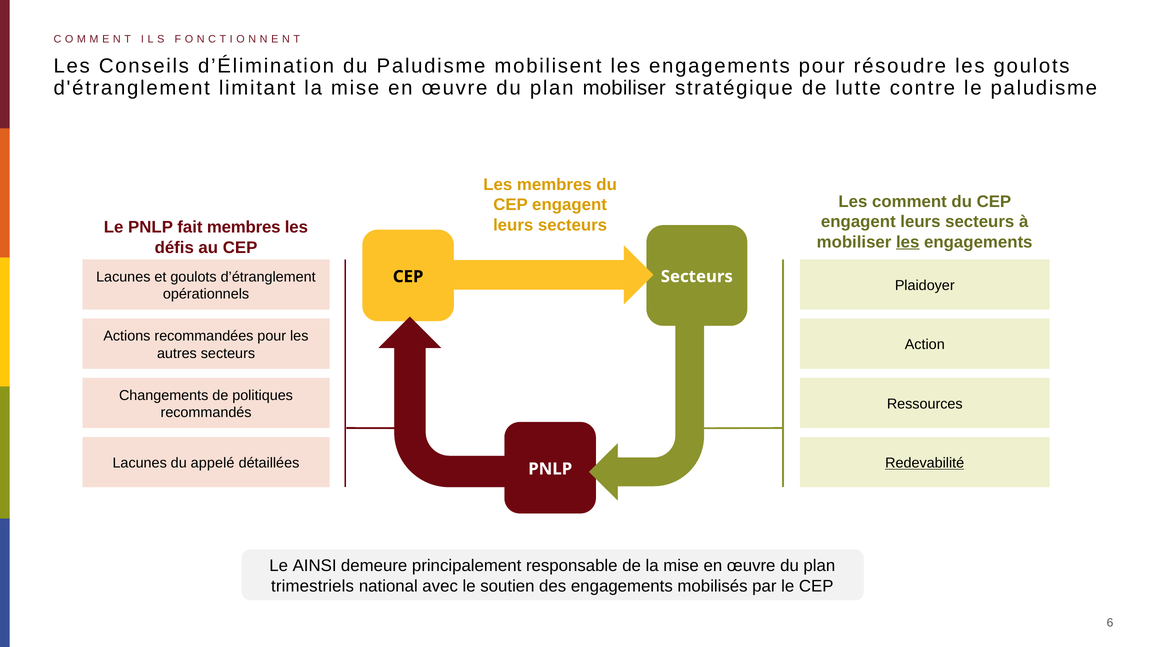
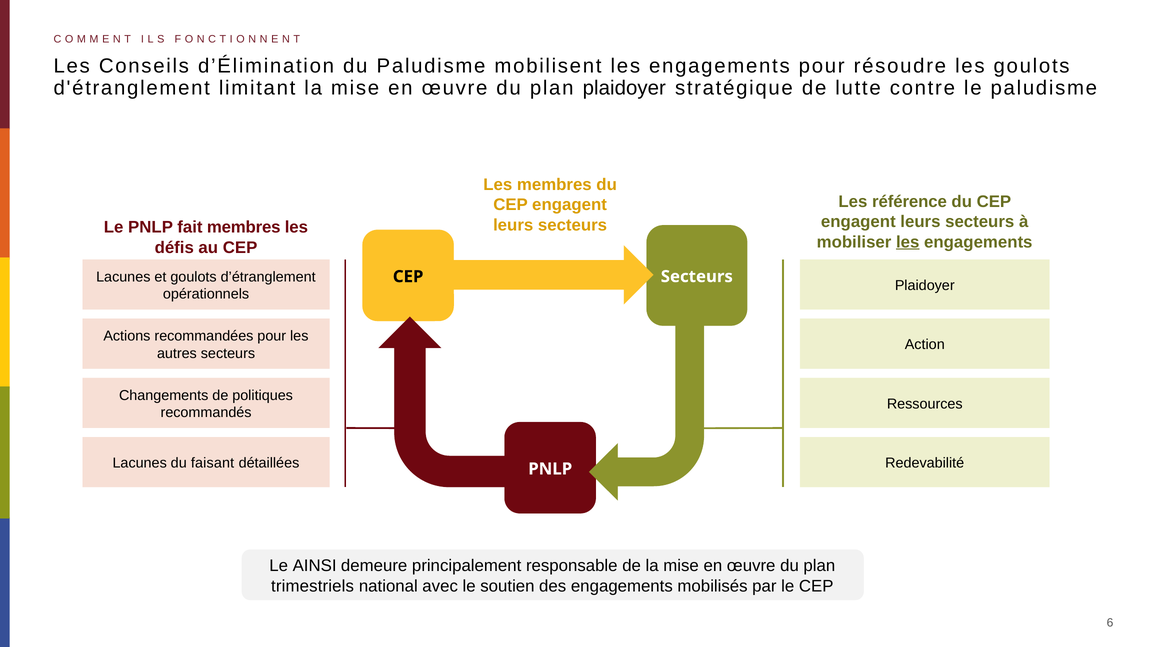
plan mobiliser: mobiliser -> plaidoyer (624, 88)
comment: comment -> référence (910, 202)
appelé: appelé -> faisant (213, 463)
Redevabilité underline: present -> none (925, 463)
